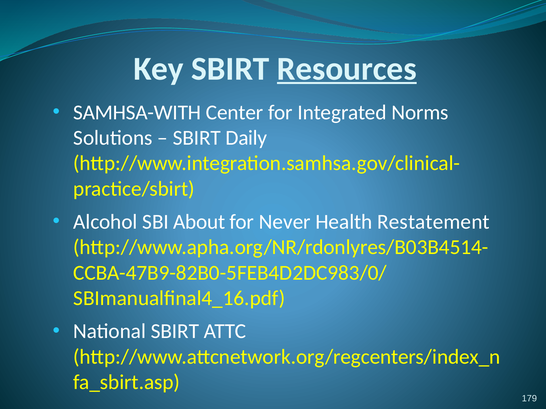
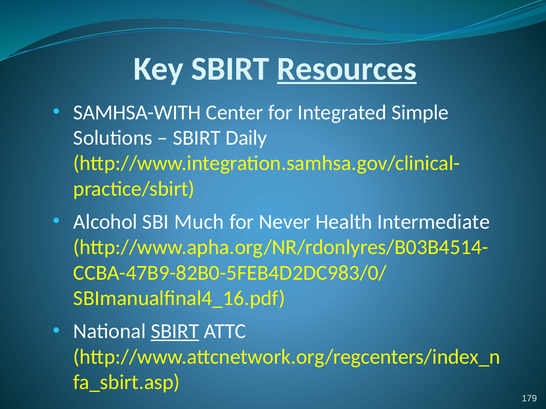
Norms: Norms -> Simple (420, 113)
About: About -> Much (199, 222)
Restatement: Restatement -> Intermediate (434, 222)
SBIRT underline: none -> present (175, 332)
